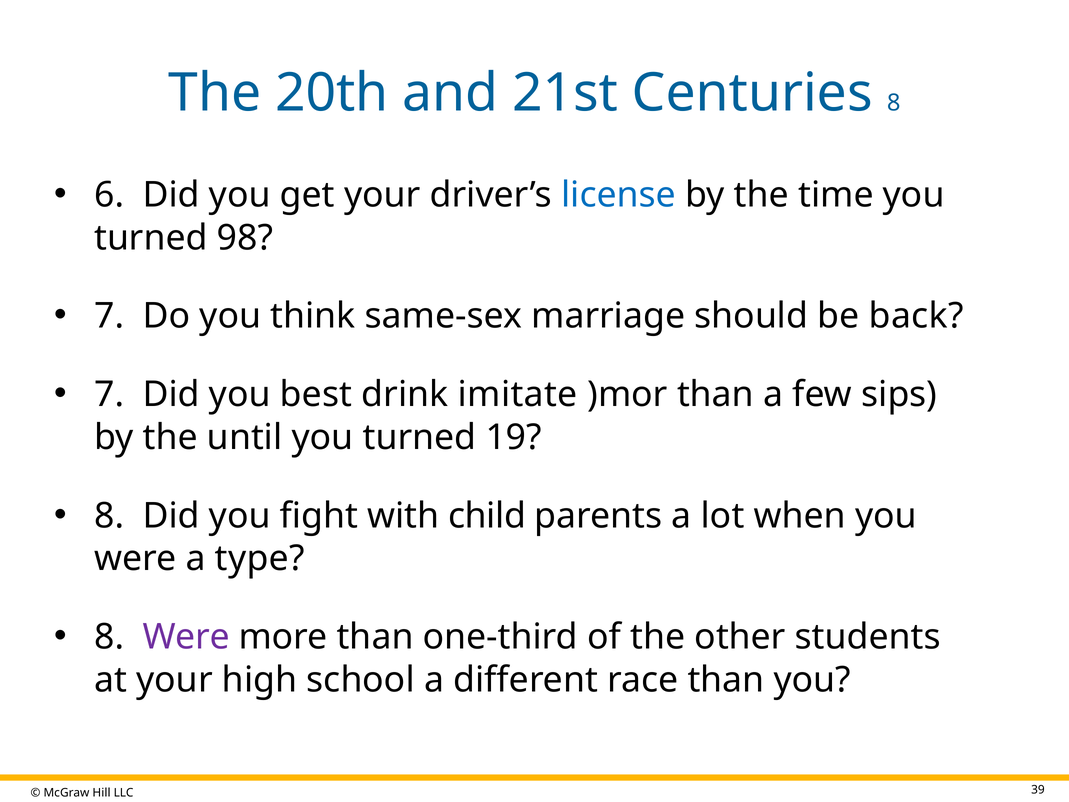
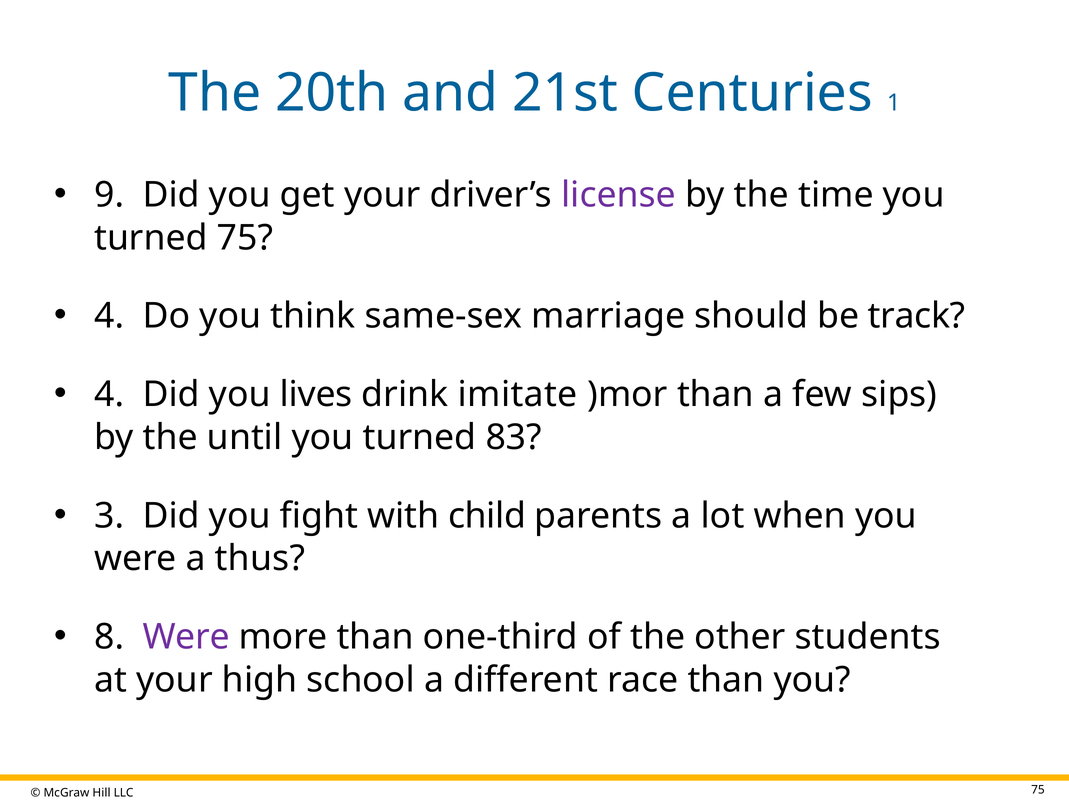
Centuries 8: 8 -> 1 (894, 103)
6: 6 -> 9 (109, 195)
license colour: blue -> purple (619, 195)
turned 98: 98 -> 75 (245, 238)
7: 7 -> 4 (109, 316)
back: back -> track (917, 316)
7: 7 -> 4 (109, 394)
best: best -> lives (316, 394)
19: 19 -> 83 (514, 437)
8: 8 -> 3 (109, 516)
type: type -> thus (260, 558)
39: 39 -> 75 (1038, 789)
